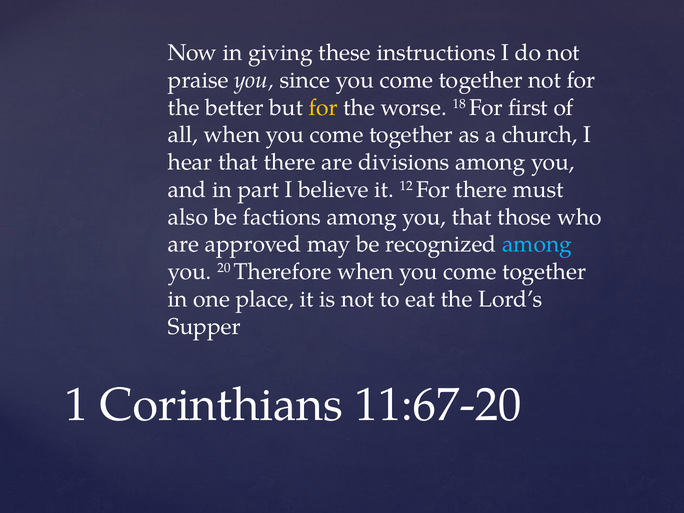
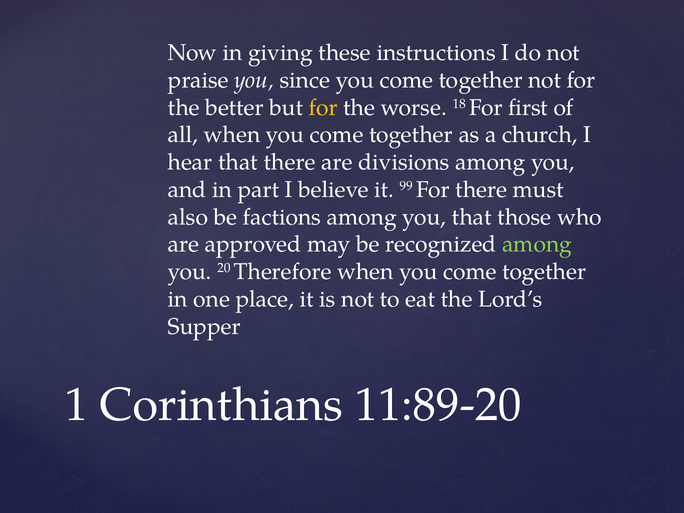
12: 12 -> 99 (406, 186)
among colour: light blue -> light green (537, 244)
11:67-20: 11:67-20 -> 11:89-20 (438, 405)
